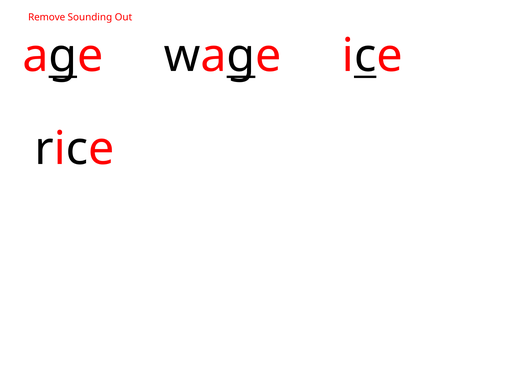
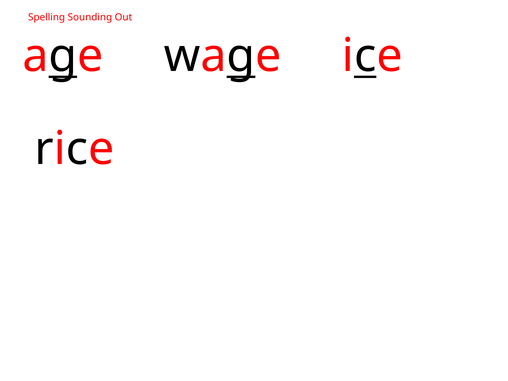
Remove: Remove -> Spelling (47, 17)
